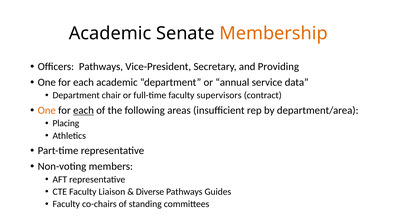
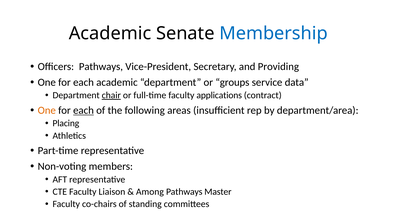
Membership colour: orange -> blue (274, 33)
annual: annual -> groups (232, 82)
chair underline: none -> present (111, 95)
supervisors: supervisors -> applications (219, 95)
Diverse: Diverse -> Among (150, 192)
Guides: Guides -> Master (218, 192)
